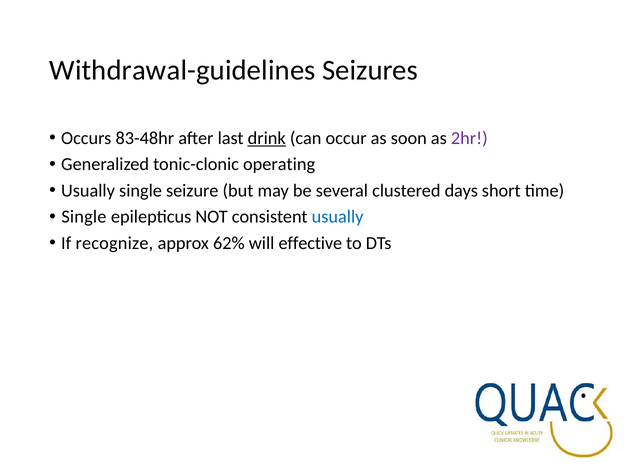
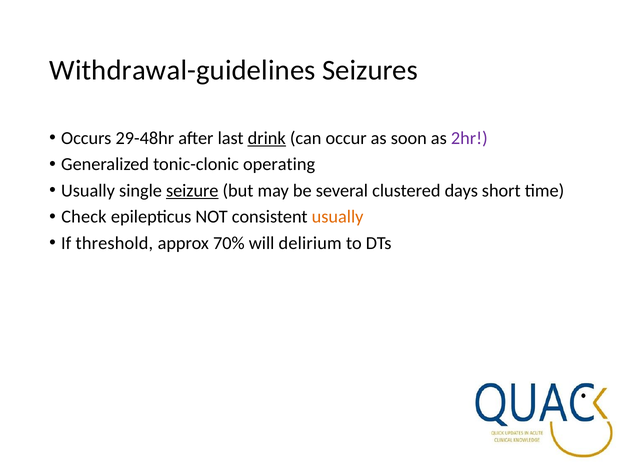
83-48hr: 83-48hr -> 29-48hr (145, 138)
seizure underline: none -> present (192, 191)
Single: Single -> Check (84, 217)
usually colour: blue -> orange (338, 217)
recognize: recognize -> threshold (114, 243)
62%: 62% -> 70% (229, 243)
effective: effective -> delirium (310, 243)
